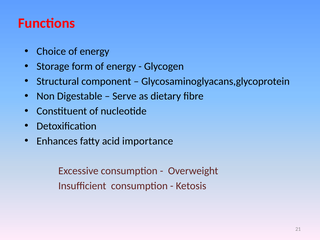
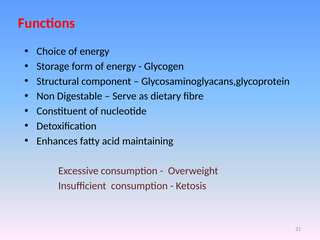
importance: importance -> maintaining (148, 141)
